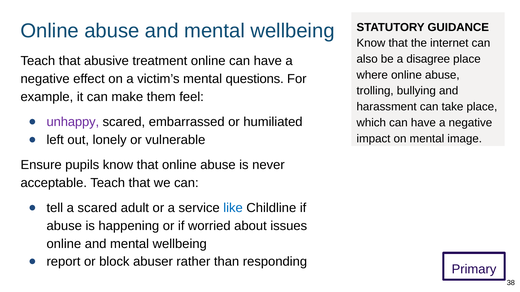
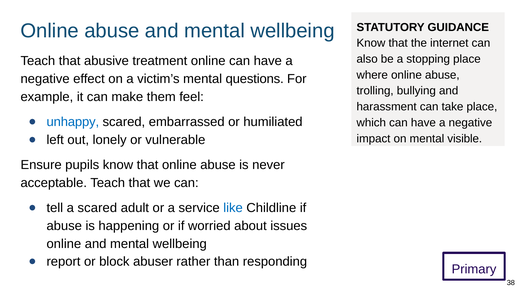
disagree: disagree -> stopping (428, 59)
unhappy colour: purple -> blue (73, 122)
image: image -> visible (465, 139)
